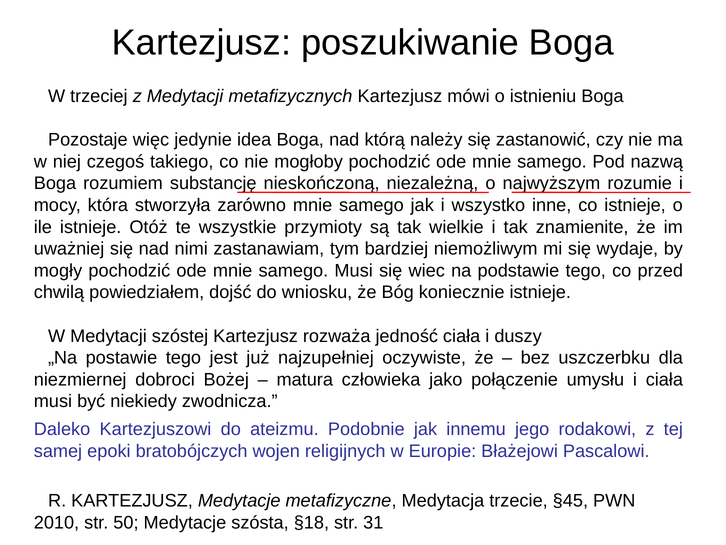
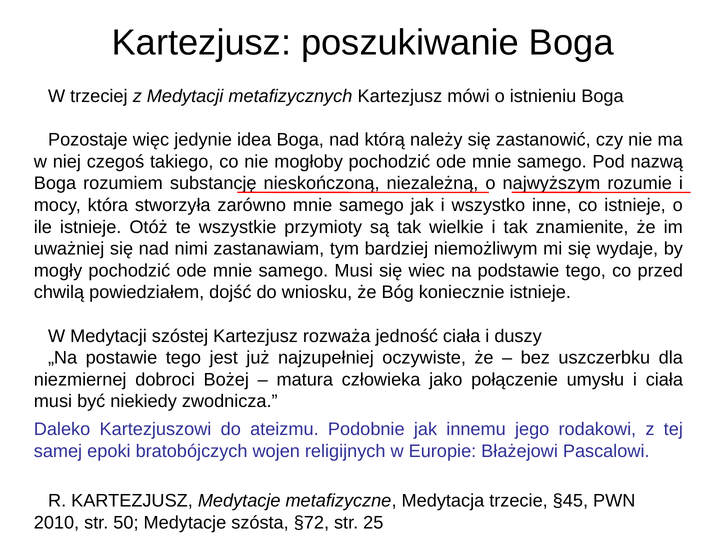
§18: §18 -> §72 (311, 522)
31: 31 -> 25 (373, 522)
